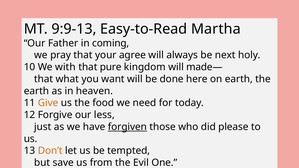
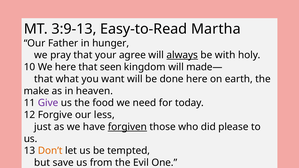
9:9-13: 9:9-13 -> 3:9-13 (74, 29)
coming: coming -> hunger (111, 43)
always underline: none -> present (182, 55)
next: next -> with (225, 55)
We with: with -> here (66, 67)
pure: pure -> seen (111, 67)
earth: earth -> make (37, 91)
Give colour: orange -> purple (48, 103)
